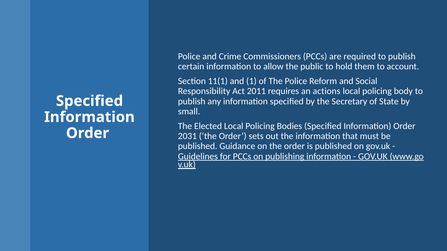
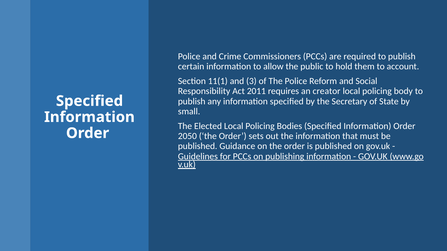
1: 1 -> 3 (251, 81)
actions: actions -> creator (327, 91)
2031: 2031 -> 2050 (187, 136)
